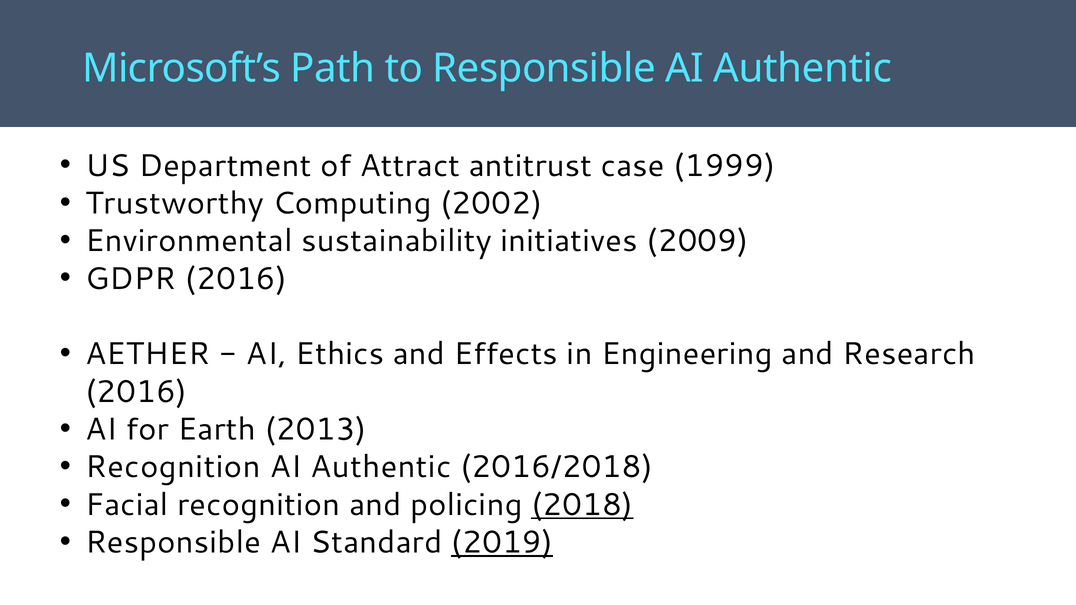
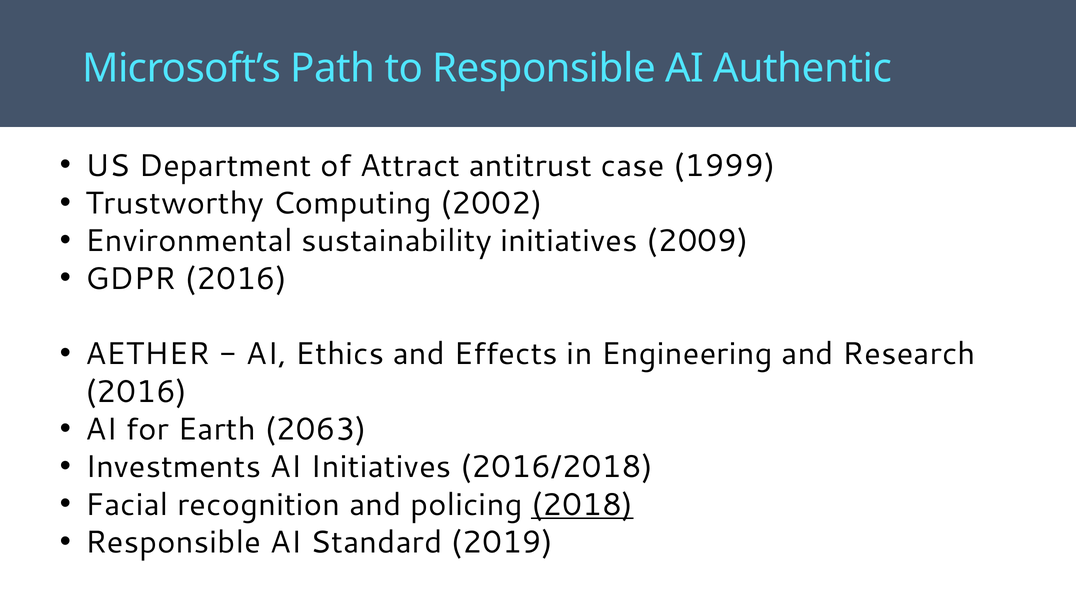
2013: 2013 -> 2063 (316, 430)
Recognition: Recognition -> Investments (173, 467)
Authentic: Authentic -> Initiatives (381, 467)
2019 underline: present -> none (502, 543)
